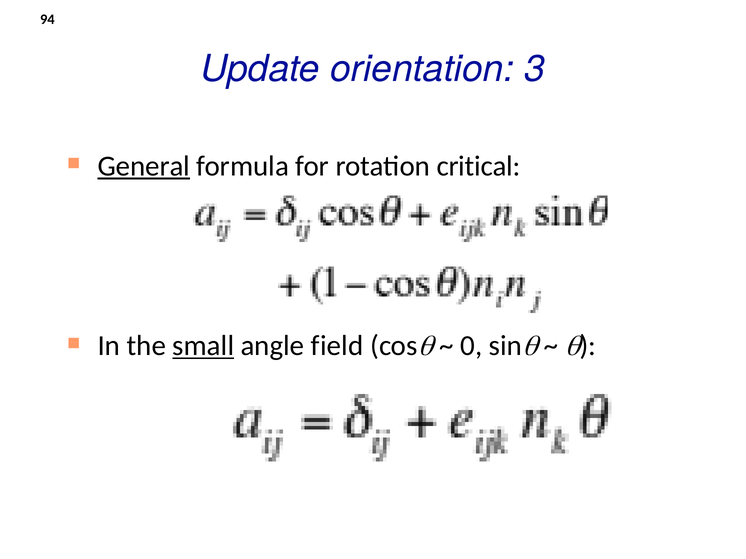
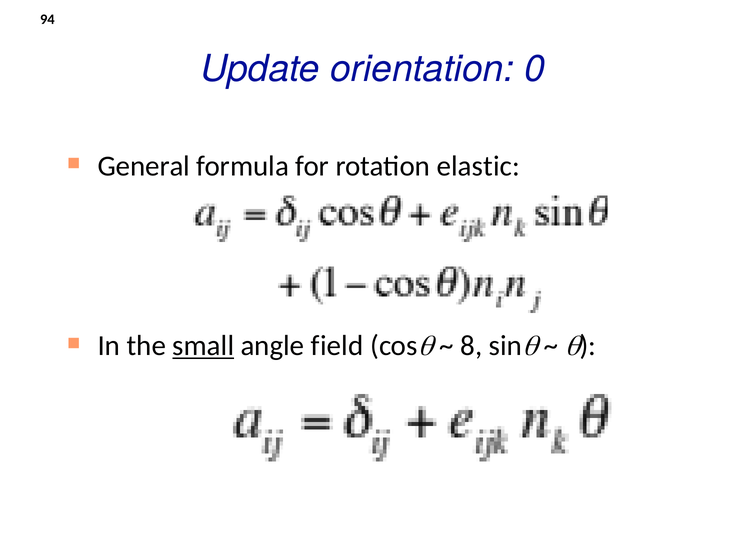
3: 3 -> 0 (535, 69)
General underline: present -> none (144, 166)
critical: critical -> elastic (478, 166)
0: 0 -> 8 (471, 346)
